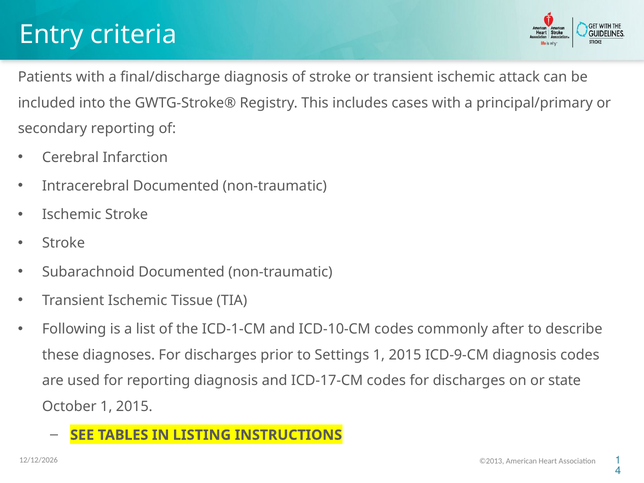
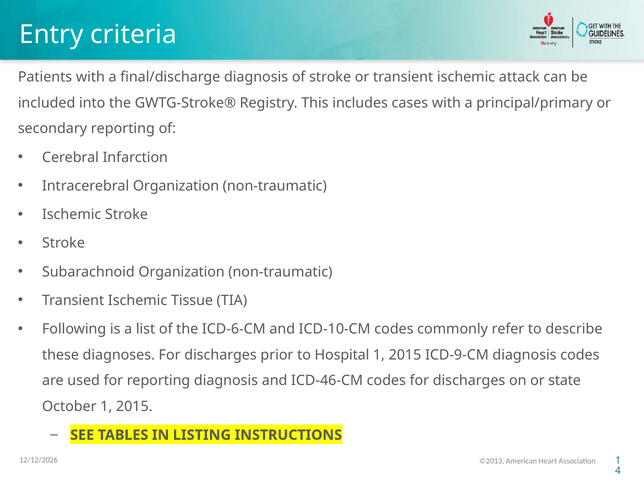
Intracerebral Documented: Documented -> Organization (176, 186)
Subarachnoid Documented: Documented -> Organization (182, 272)
ICD-1-CM: ICD-1-CM -> ICD-6-CM (234, 329)
after: after -> refer (508, 329)
Settings: Settings -> Hospital (342, 355)
ICD-17-CM: ICD-17-CM -> ICD-46-CM (327, 381)
